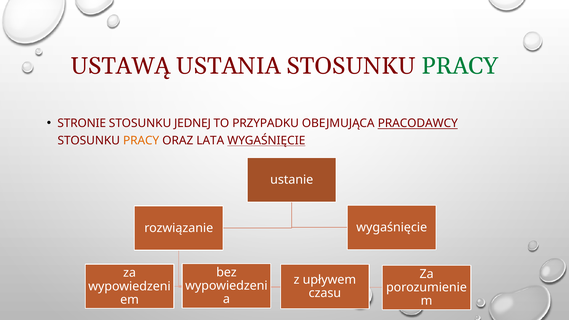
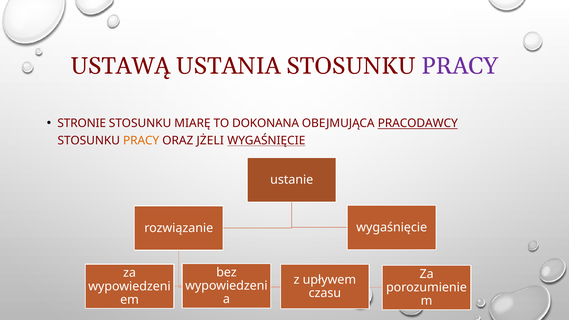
PRACY colour: green -> purple (460, 66)
JEDNEJ: JEDNEJ -> MIARĘ (192, 123)
PRZYPADKU: PRZYPADKU -> DOKONANA (266, 123)
LATA: LATA -> JŻELI (210, 140)
